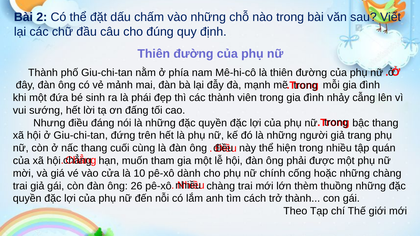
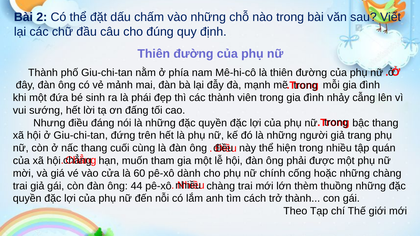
10: 10 -> 60 (139, 173)
26: 26 -> 44 (137, 186)
